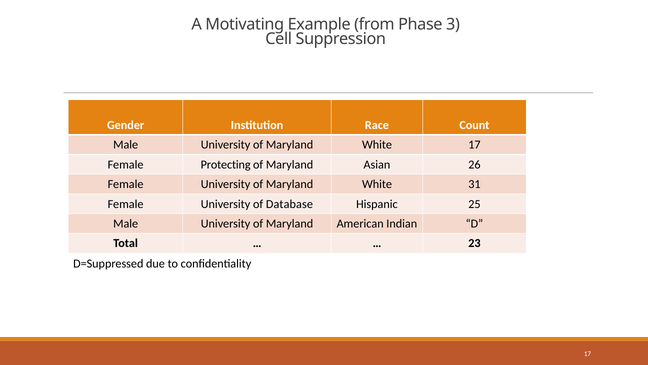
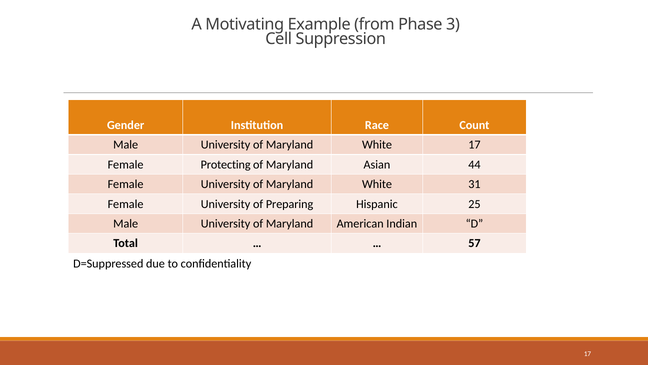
26: 26 -> 44 (474, 164)
Database: Database -> Preparing (290, 204)
23: 23 -> 57 (474, 243)
